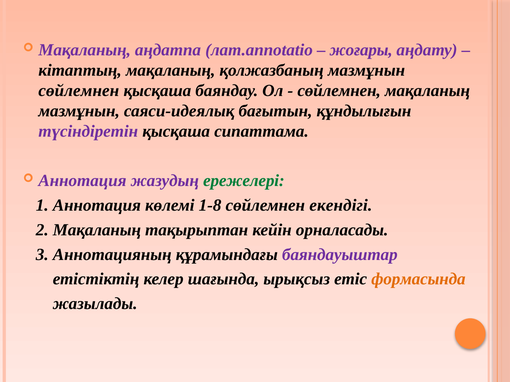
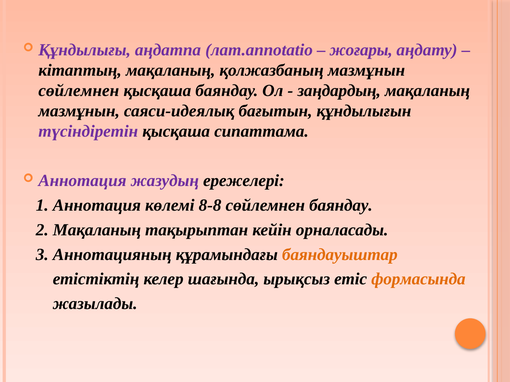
Мақаланың: Мақаланың -> Құндылығы (85, 50)
сөйлемнен: сөйлемнен -> заңдардың (339, 91)
ережелері colour: green -> black (244, 181)
1-8: 1-8 -> 8-8 (210, 205)
сөйлемнен екендігі: екендігі -> баяндау (341, 205)
баяндауыштар colour: purple -> orange (340, 255)
